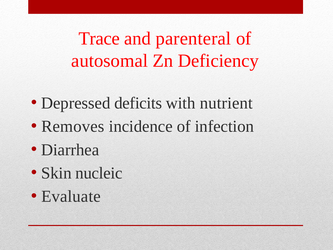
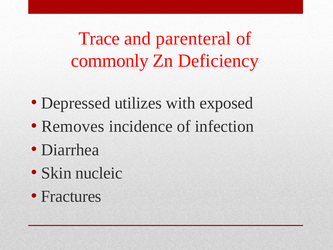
autosomal: autosomal -> commonly (110, 61)
deficits: deficits -> utilizes (138, 103)
nutrient: nutrient -> exposed (226, 103)
Evaluate: Evaluate -> Fractures (71, 196)
